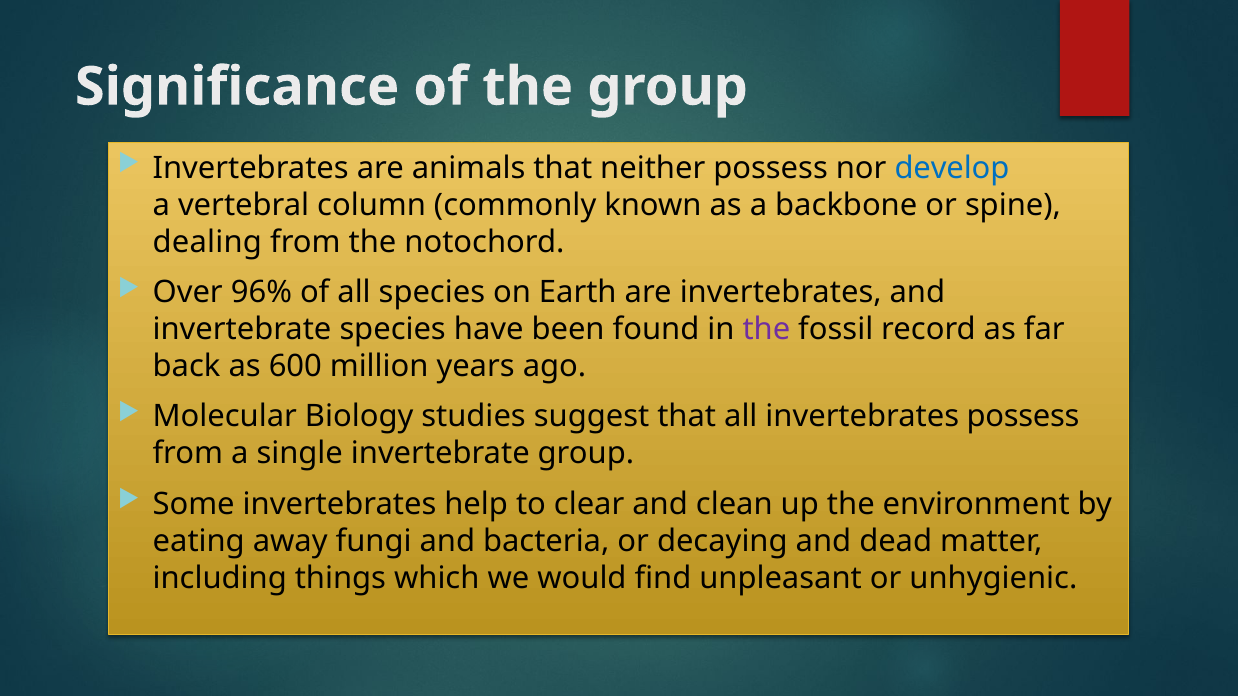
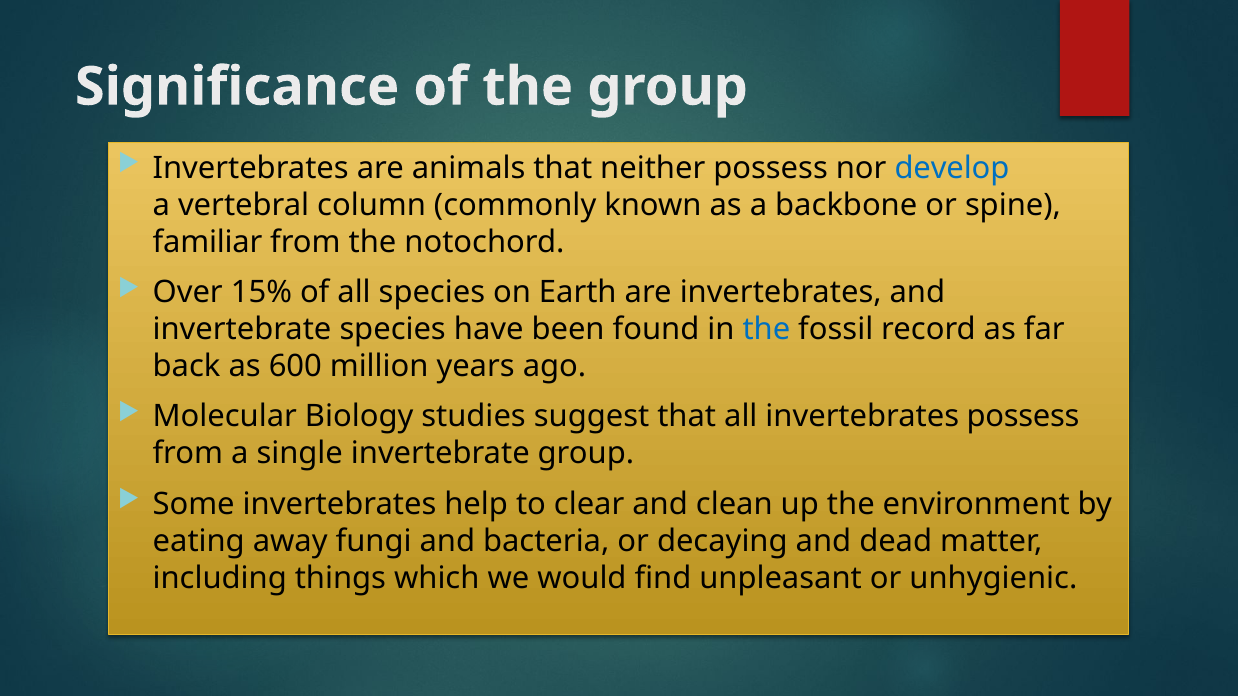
dealing: dealing -> familiar (207, 243)
96%: 96% -> 15% (261, 293)
the colour: purple -> blue (766, 330)
